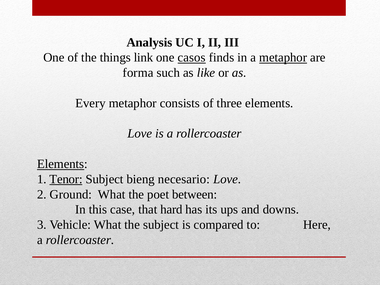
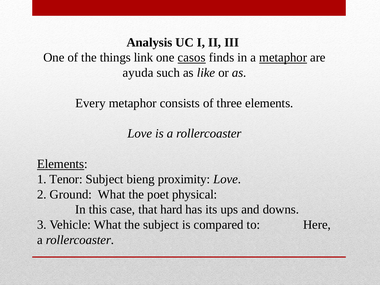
forma: forma -> ayuda (138, 73)
Tenor underline: present -> none (66, 179)
necesario: necesario -> proximity (184, 179)
between: between -> physical (195, 194)
